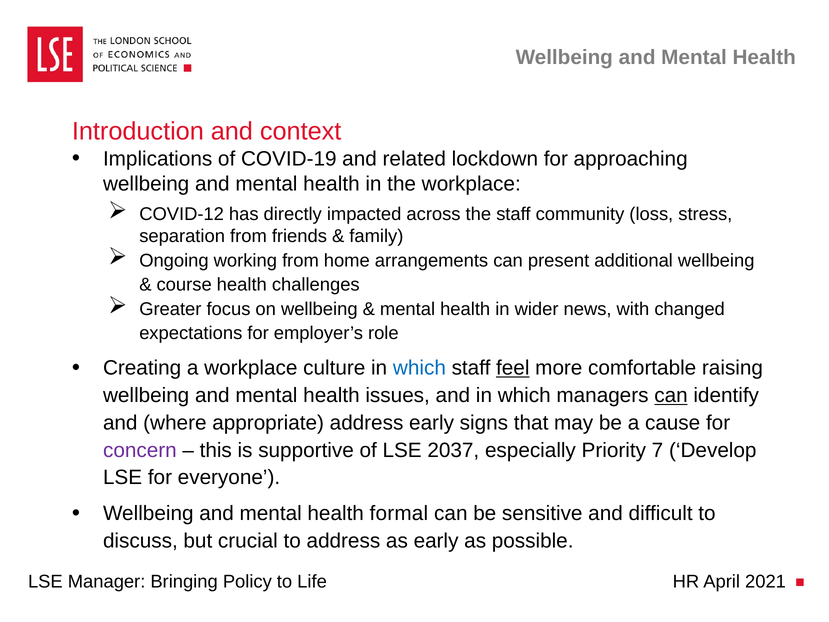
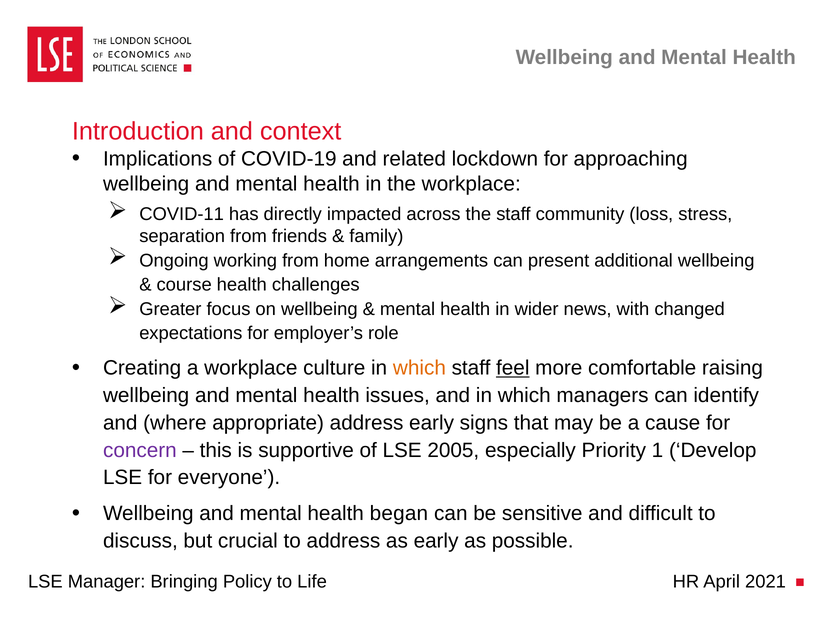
COVID-12: COVID-12 -> COVID-11 (182, 214)
which colour: blue -> orange (419, 368)
can underline: present -> none (671, 395)
2037: 2037 -> 2005 (453, 450)
7: 7 -> 1 (657, 450)
formal: formal -> began (399, 513)
